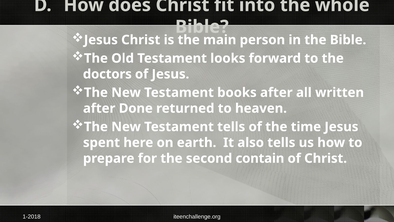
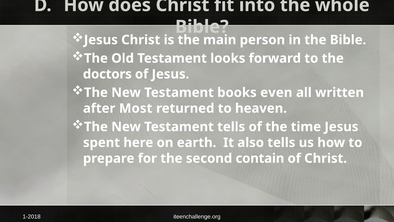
books after: after -> even (276, 92)
Done: Done -> Most (136, 108)
